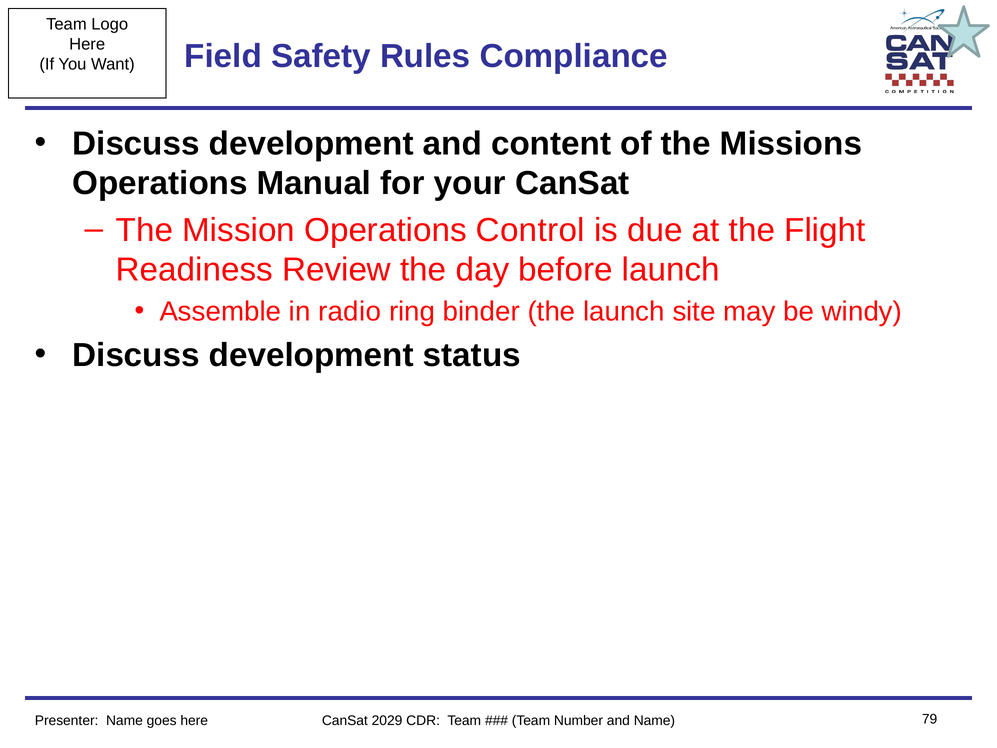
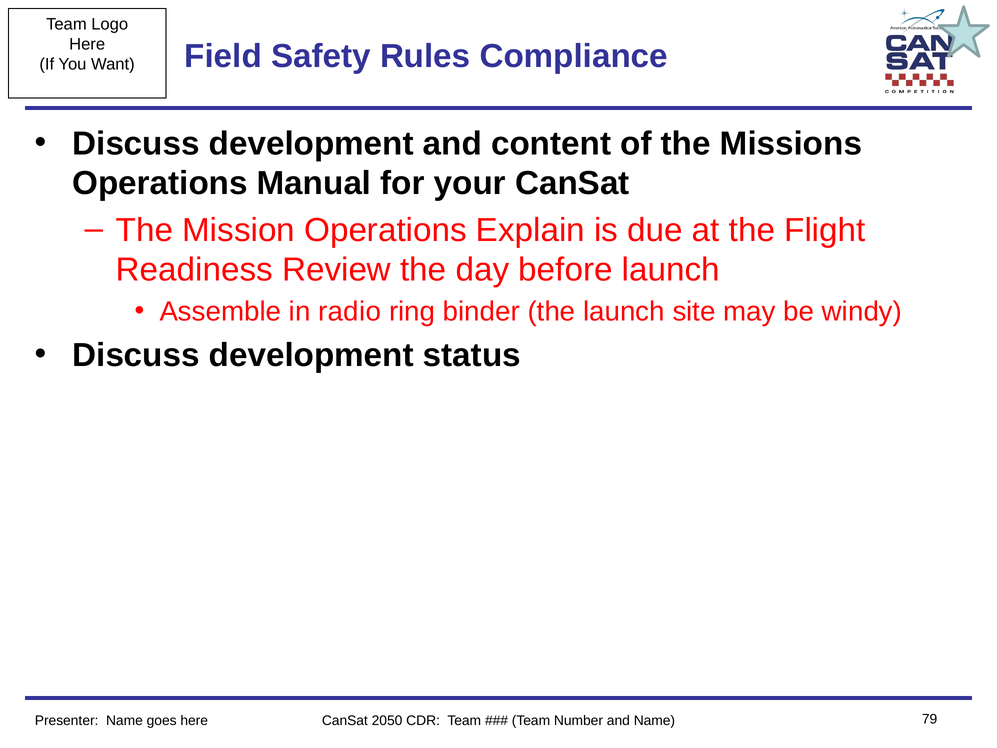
Control: Control -> Explain (530, 230)
2029: 2029 -> 2050 (387, 720)
